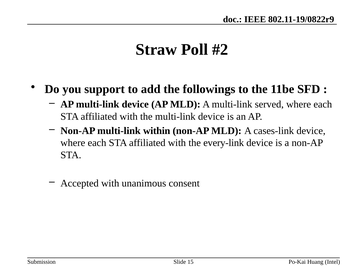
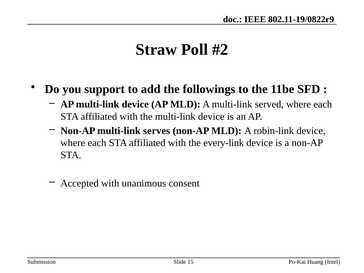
within: within -> serves (157, 131)
cases-link: cases-link -> robin-link (274, 131)
